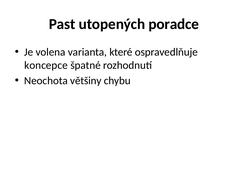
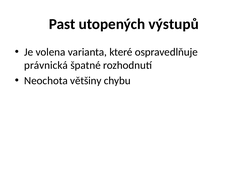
poradce: poradce -> výstupů (174, 24)
koncepce: koncepce -> právnická (46, 65)
